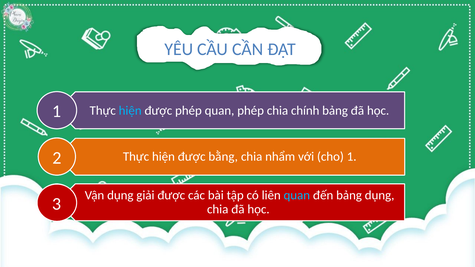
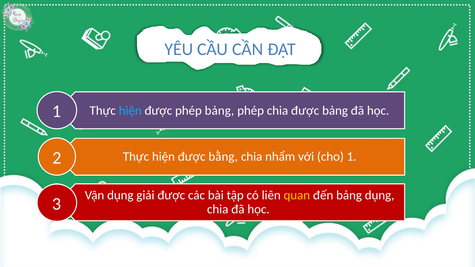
phép quan: quan -> bảng (219, 111)
chia chính: chính -> được (305, 111)
quan colour: light blue -> yellow (297, 195)
